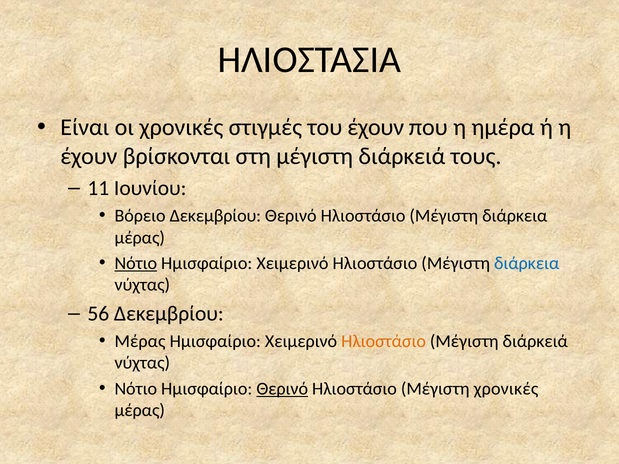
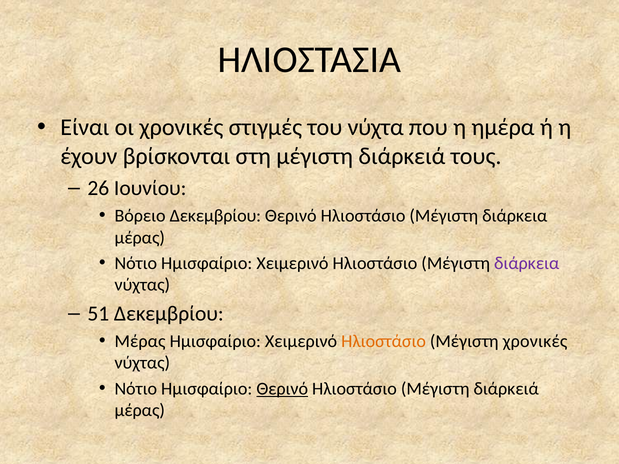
του έχουν: έχουν -> νύχτα (376, 128)
11: 11 -> 26 (98, 188)
Νότιο underline: present -> none (136, 264)
διάρκεια colour: blue -> purple (527, 264)
56: 56 -> 51 (98, 314)
διάρκειά: διάρκειά -> χρονικές (535, 342)
Ηλιοστάσιο Μέγιστη χρονικές: χρονικές -> διάρκειά (506, 389)
